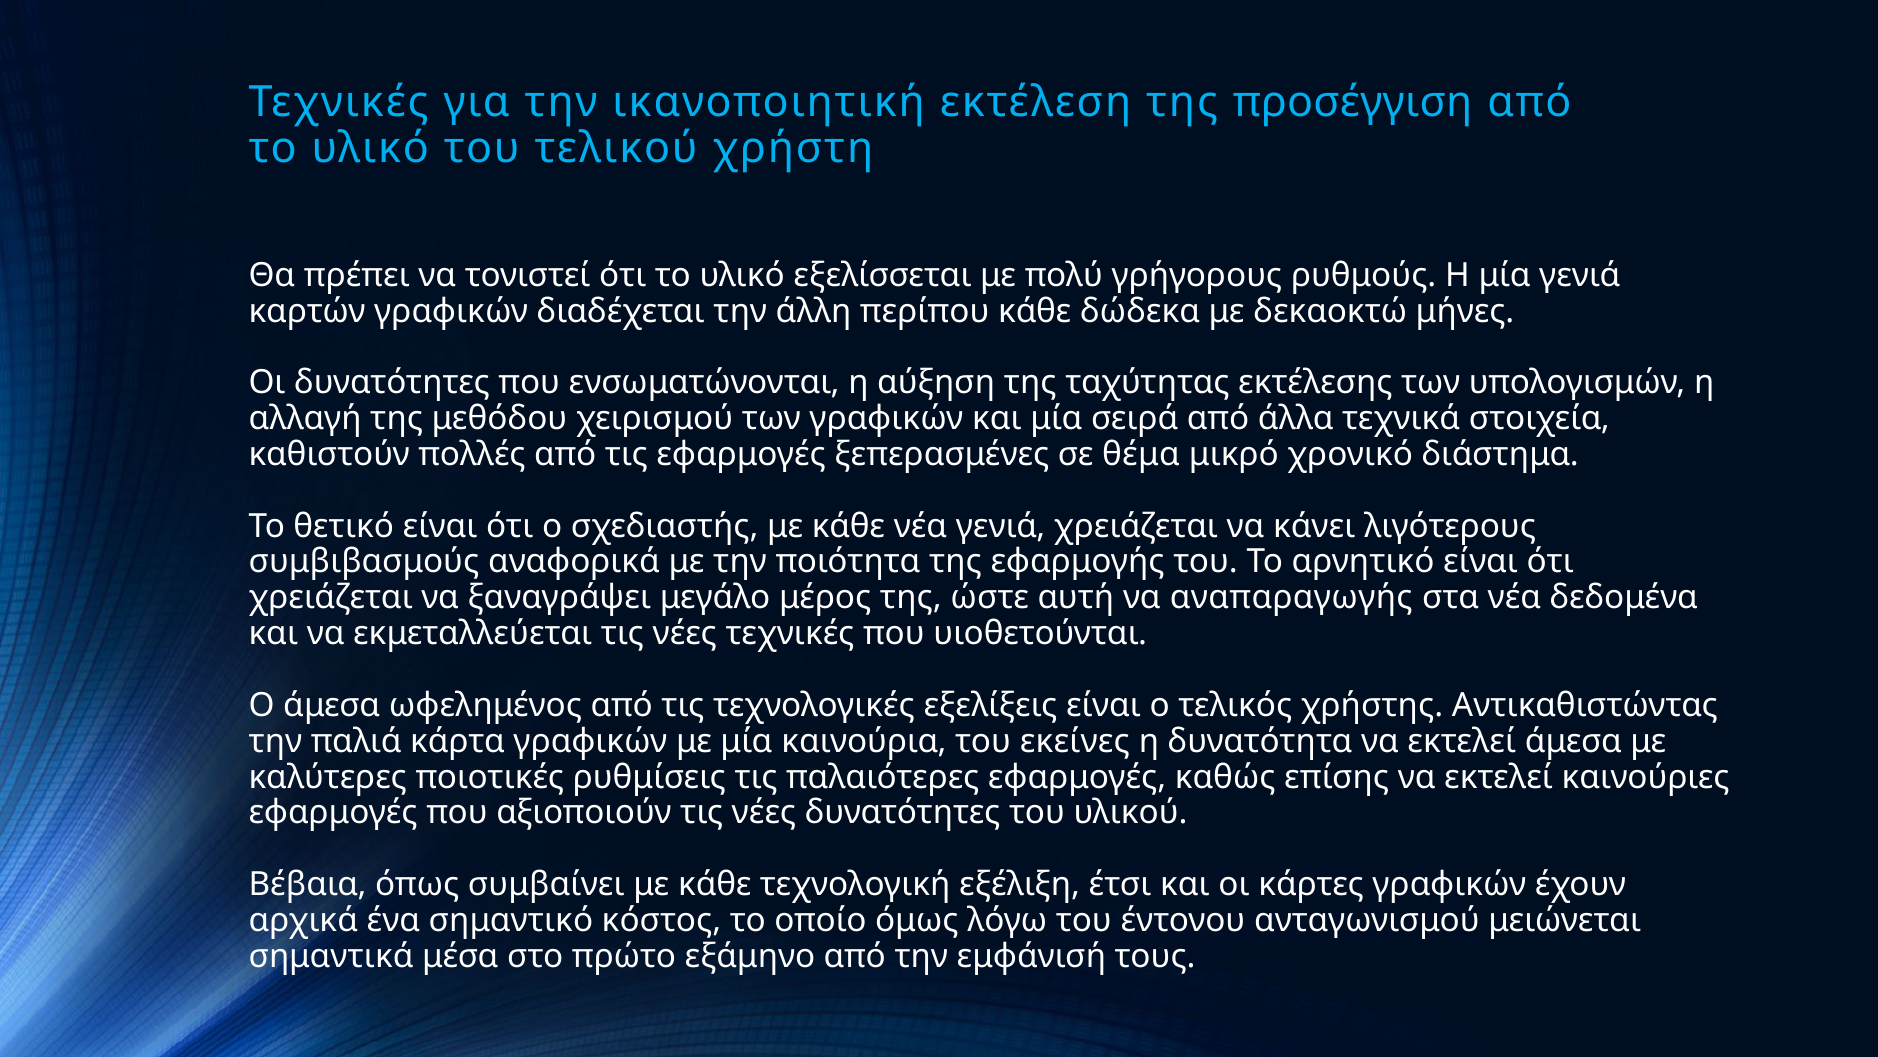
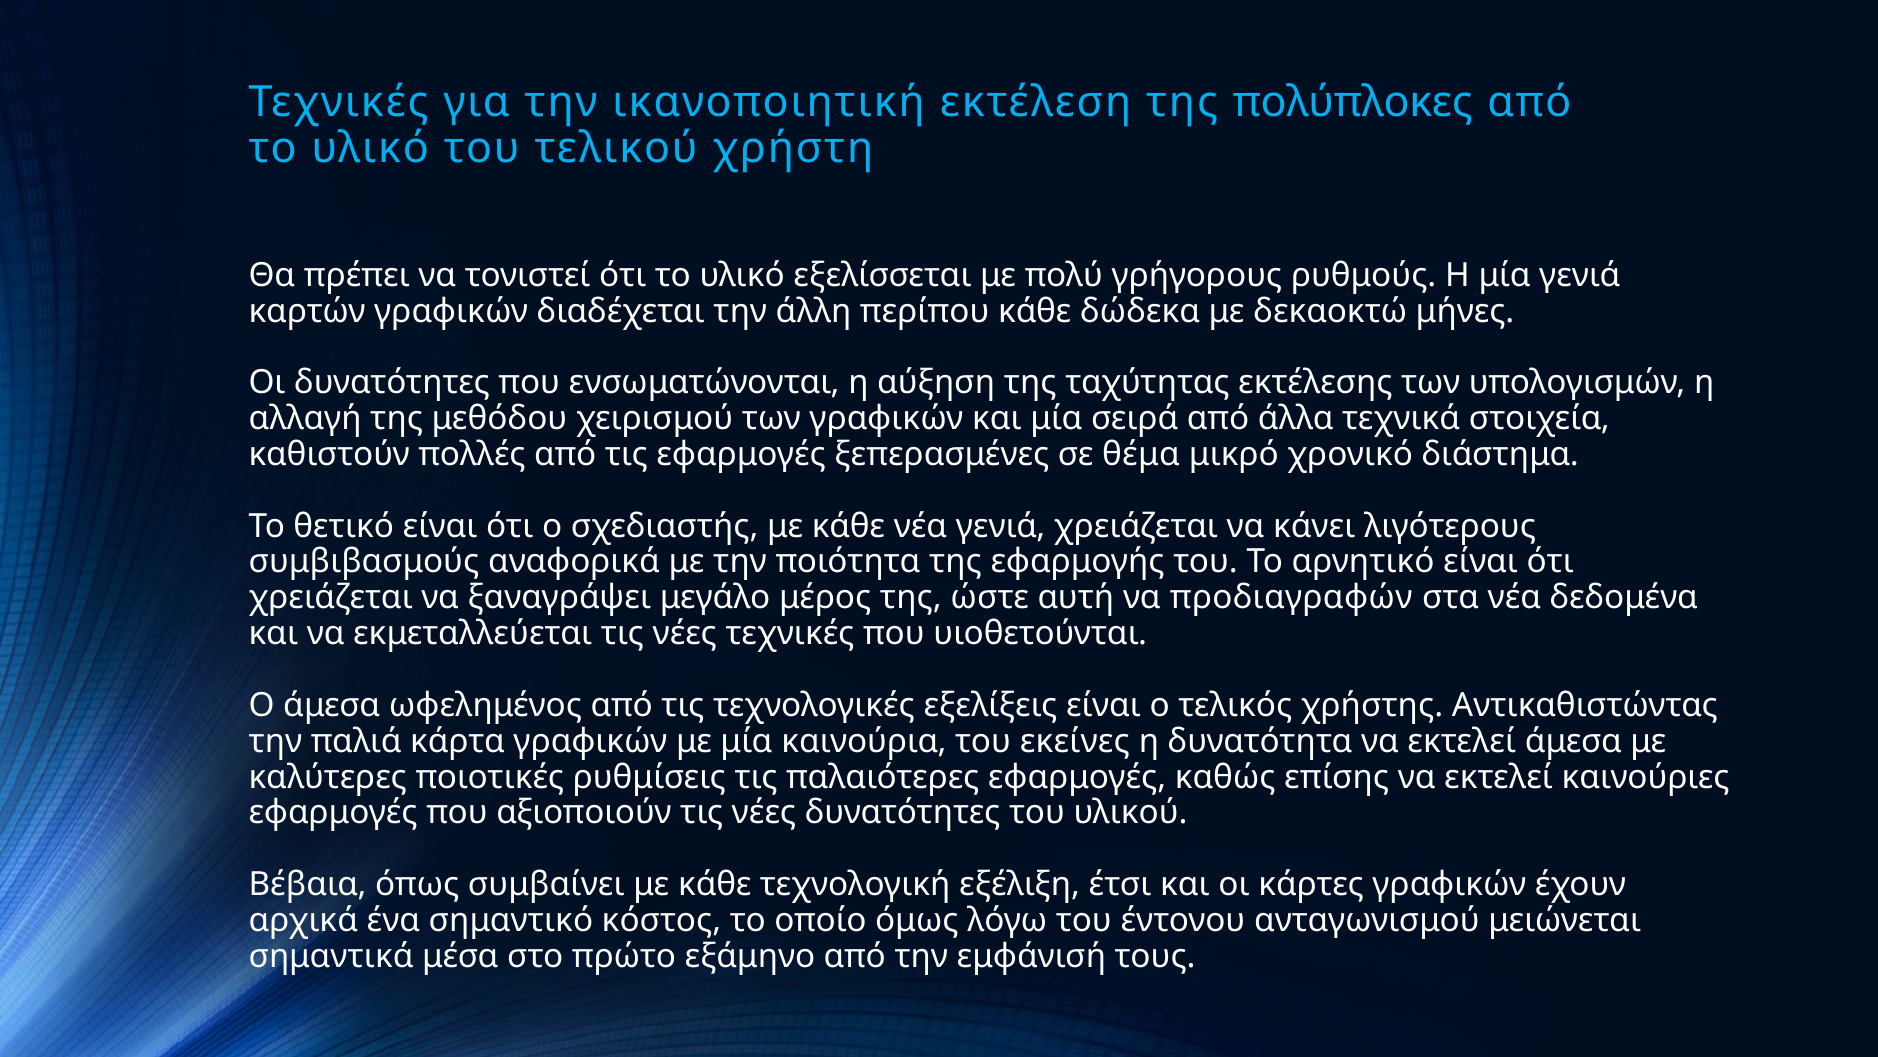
προσέγγιση: προσέγγιση -> πολύπλοκες (1353, 102)
αναπαραγωγής: αναπαραγωγής -> προδιαγραφών (1291, 598)
